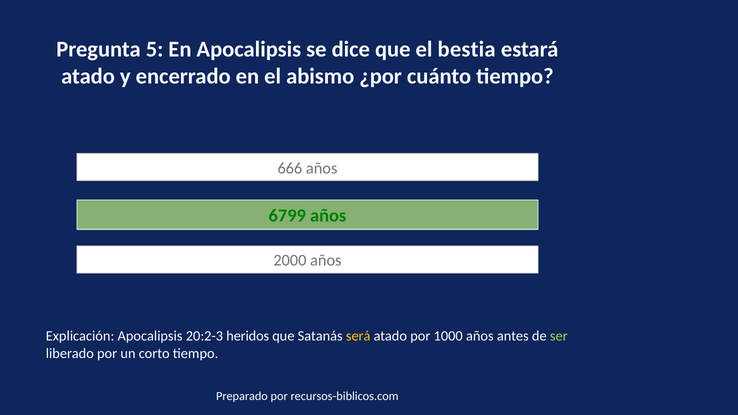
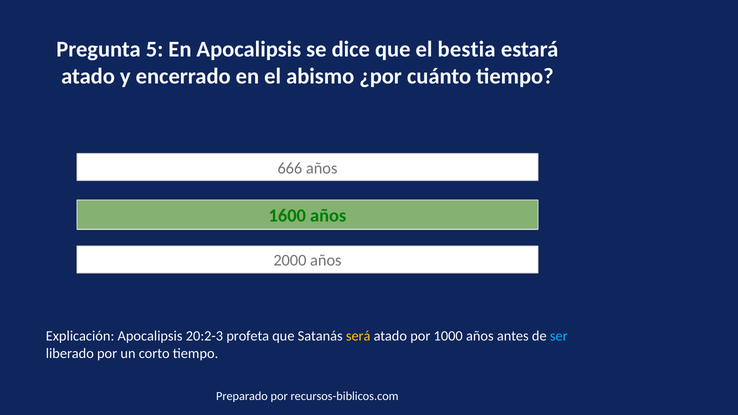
6799: 6799 -> 1600 (287, 216)
heridos: heridos -> profeta (248, 336)
ser colour: light green -> light blue (559, 336)
